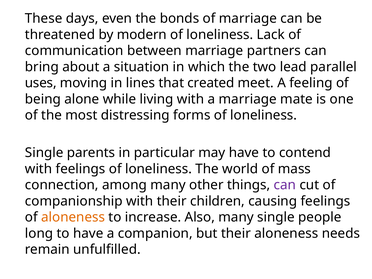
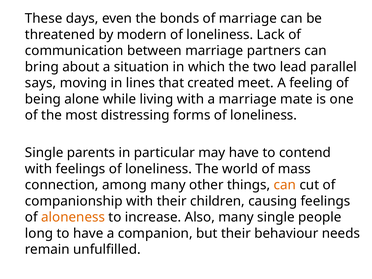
uses: uses -> says (41, 83)
can colour: purple -> orange (285, 185)
their aloneness: aloneness -> behaviour (286, 233)
